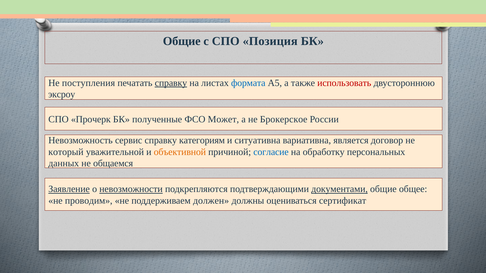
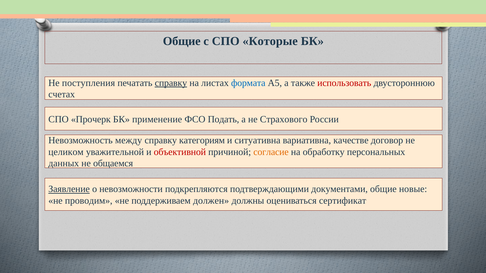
Позиция: Позиция -> Которые (270, 41)
эксроу: эксроу -> счетах (62, 95)
полученные: полученные -> применение (157, 119)
Может: Может -> Подать (223, 119)
Брокерское: Брокерское -> Страхового (284, 119)
сервис: сервис -> между (129, 141)
является: является -> качестве (351, 141)
который: который -> целиком (66, 152)
объективной colour: orange -> red (180, 152)
согласие colour: blue -> orange (271, 152)
невозможности underline: present -> none (131, 189)
документами underline: present -> none (340, 189)
общее: общее -> новые (413, 189)
